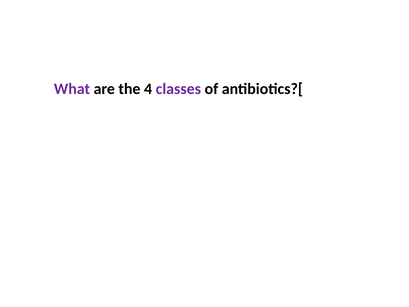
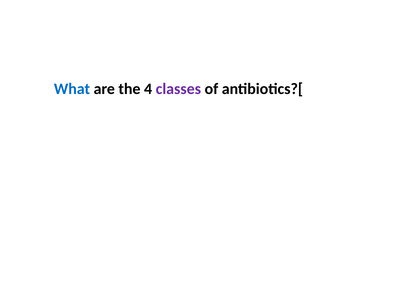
What colour: purple -> blue (72, 89)
